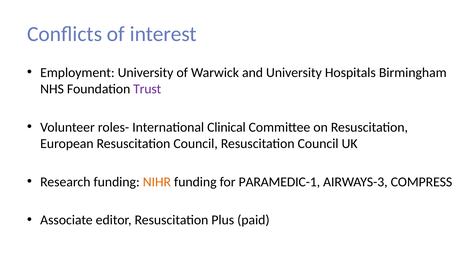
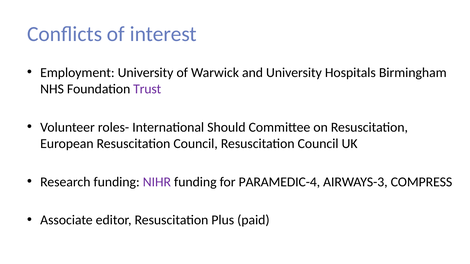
Clinical: Clinical -> Should (226, 127)
NIHR colour: orange -> purple (157, 182)
PARAMEDIC-1: PARAMEDIC-1 -> PARAMEDIC-4 (279, 182)
